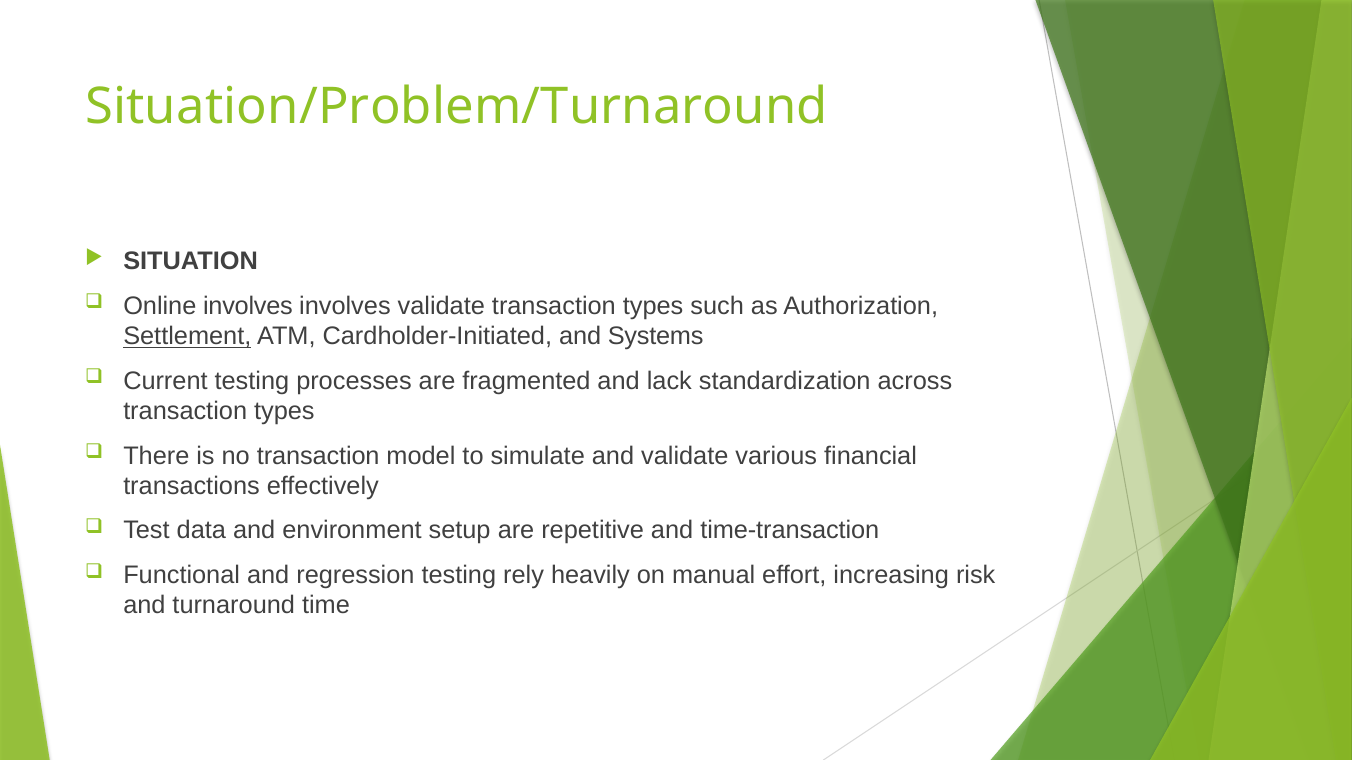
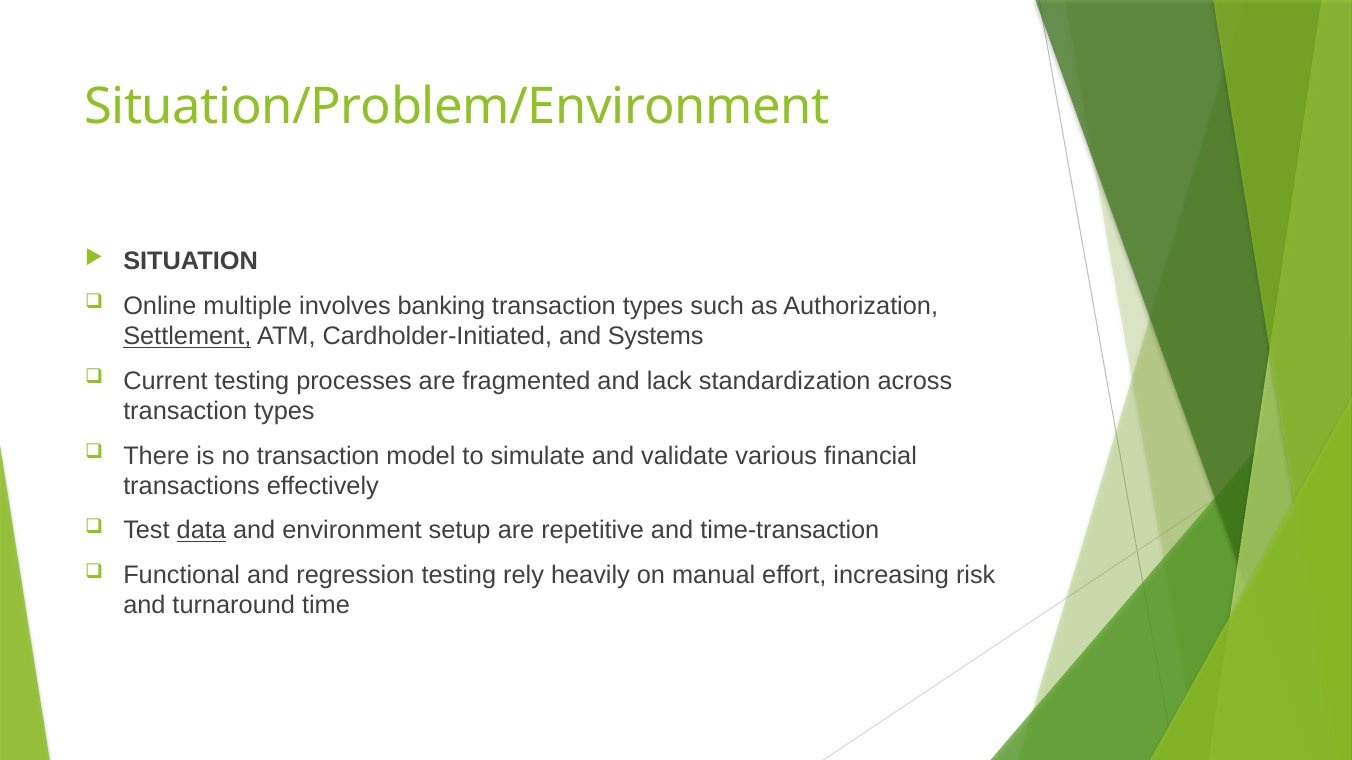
Situation/Problem/Turnaround: Situation/Problem/Turnaround -> Situation/Problem/Environment (457, 107)
Online involves: involves -> multiple (248, 306)
involves validate: validate -> banking (441, 306)
data underline: none -> present (201, 531)
